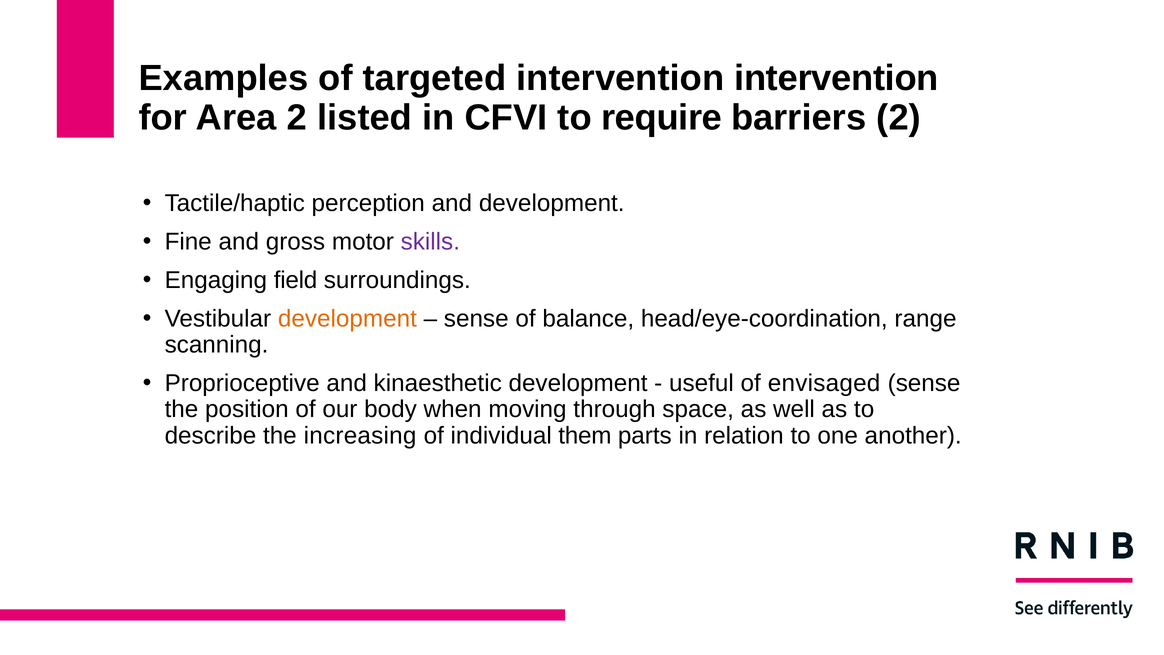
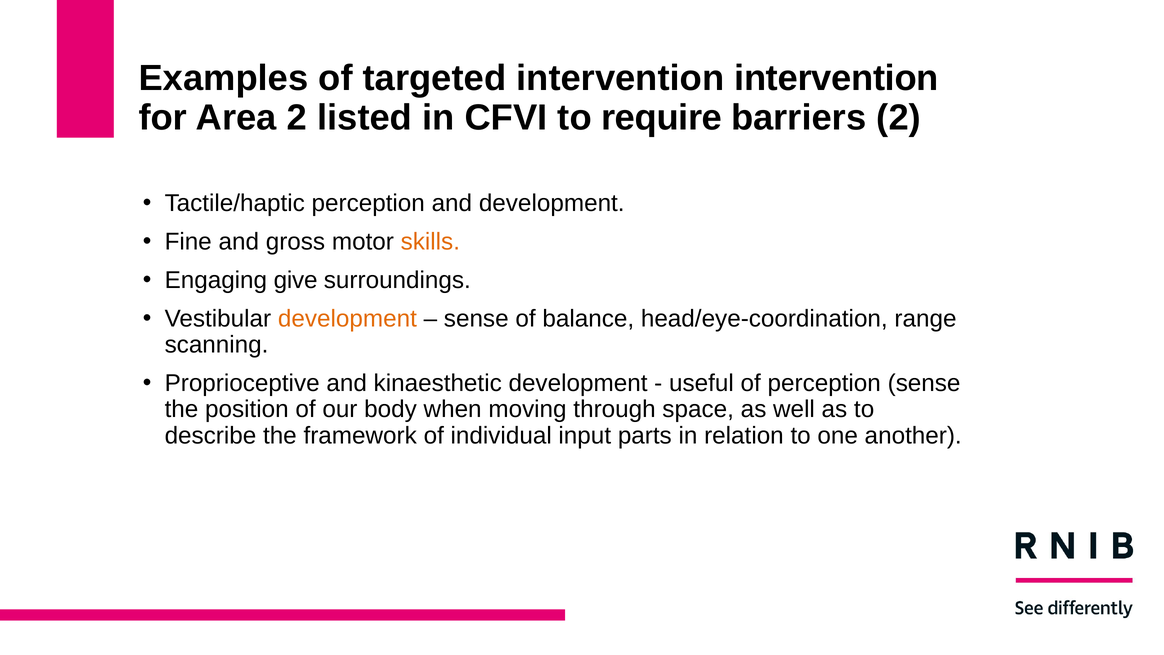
skills colour: purple -> orange (430, 242)
field: field -> give (296, 280)
of envisaged: envisaged -> perception (824, 383)
increasing: increasing -> framework (360, 435)
them: them -> input (585, 435)
